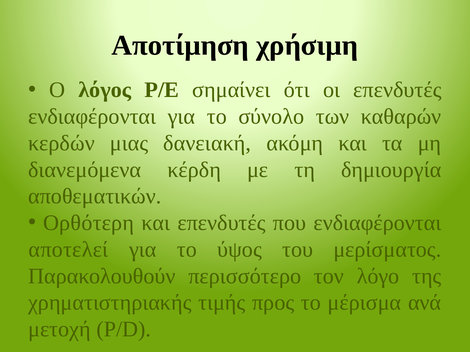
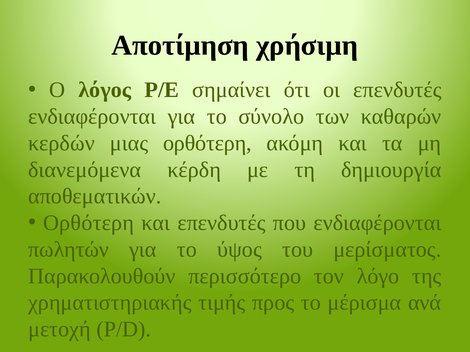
μιας δανειακή: δανειακή -> ορθότερη (207, 143)
αποτελεί: αποτελεί -> πωλητών (69, 250)
